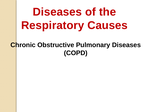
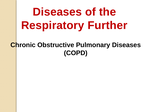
Causes: Causes -> Further (107, 25)
